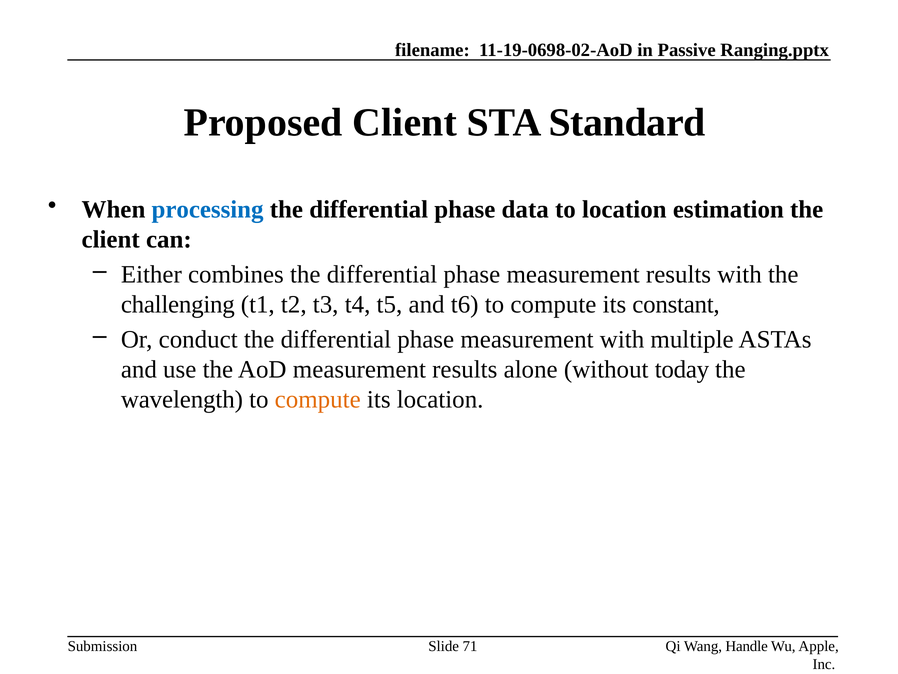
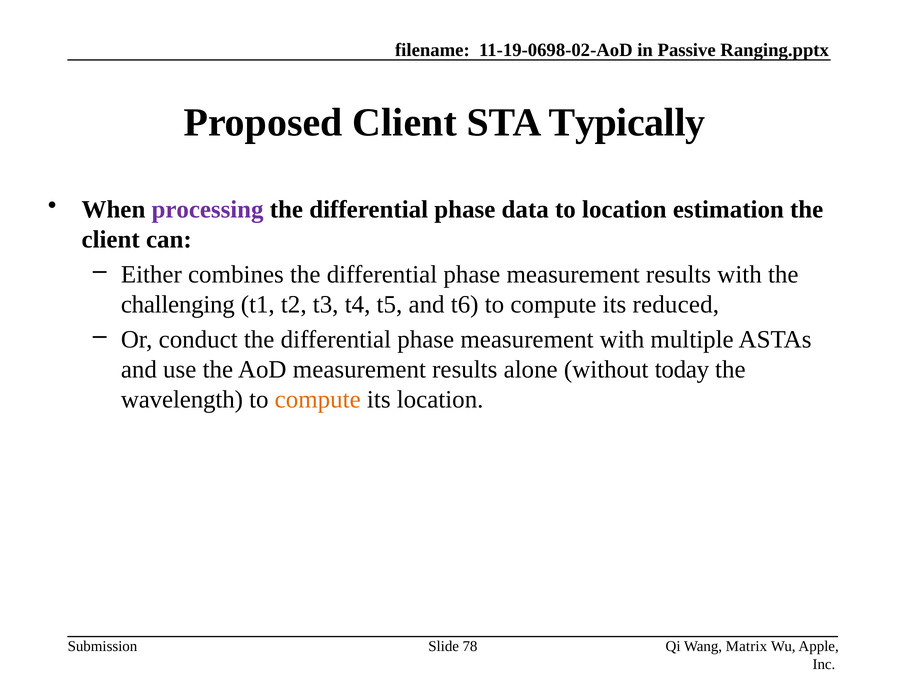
Standard: Standard -> Typically (627, 122)
processing colour: blue -> purple (208, 210)
constant: constant -> reduced (676, 304)
71: 71 -> 78 (470, 646)
Handle: Handle -> Matrix (746, 646)
